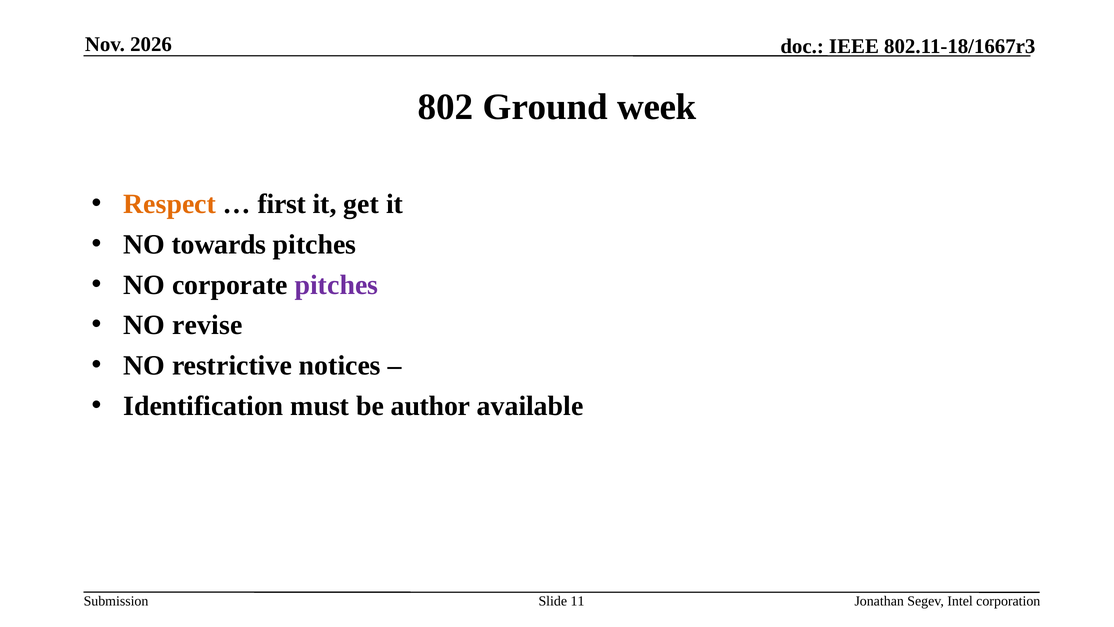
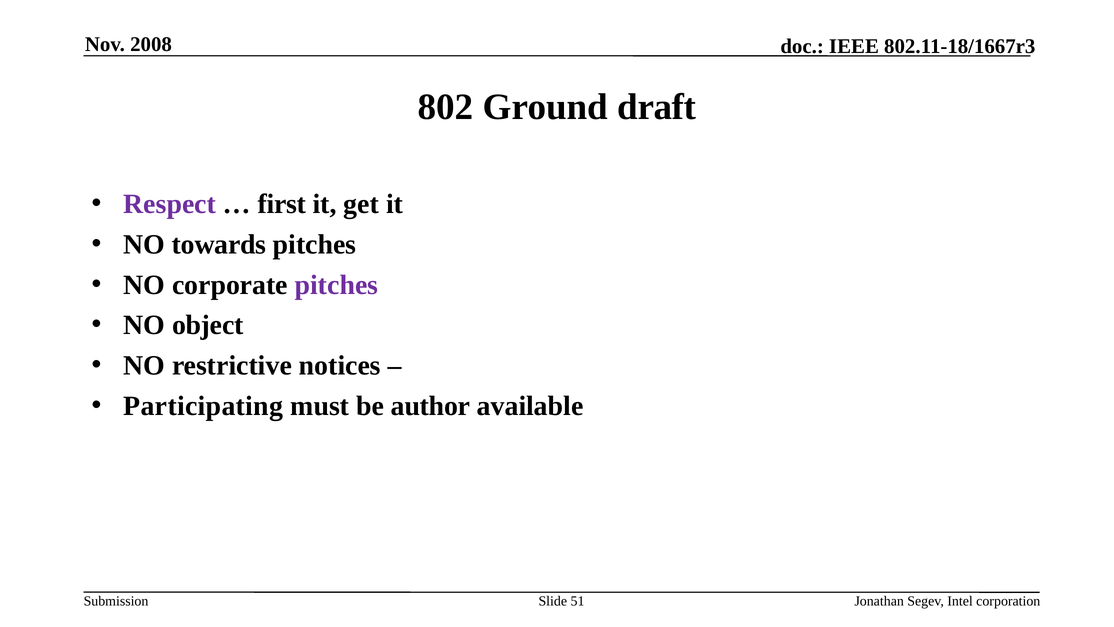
2026: 2026 -> 2008 (151, 44)
week: week -> draft (657, 107)
Respect colour: orange -> purple (170, 204)
revise: revise -> object (208, 325)
Identification: Identification -> Participating (203, 406)
11: 11 -> 51 (578, 601)
